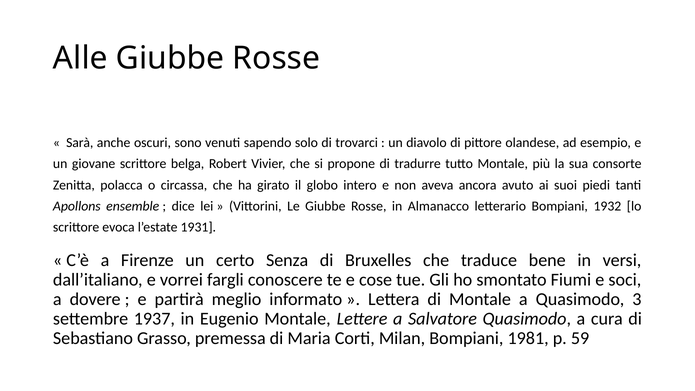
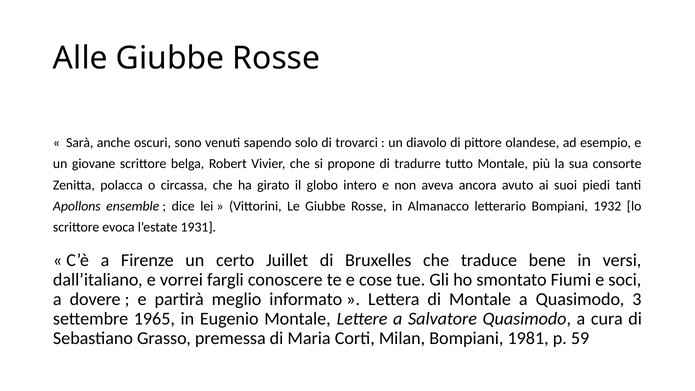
Senza: Senza -> Juillet (287, 260)
1937: 1937 -> 1965 (154, 319)
